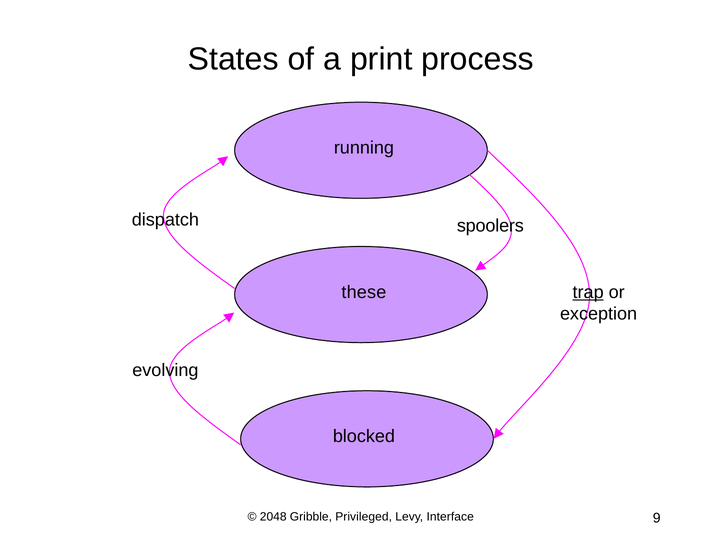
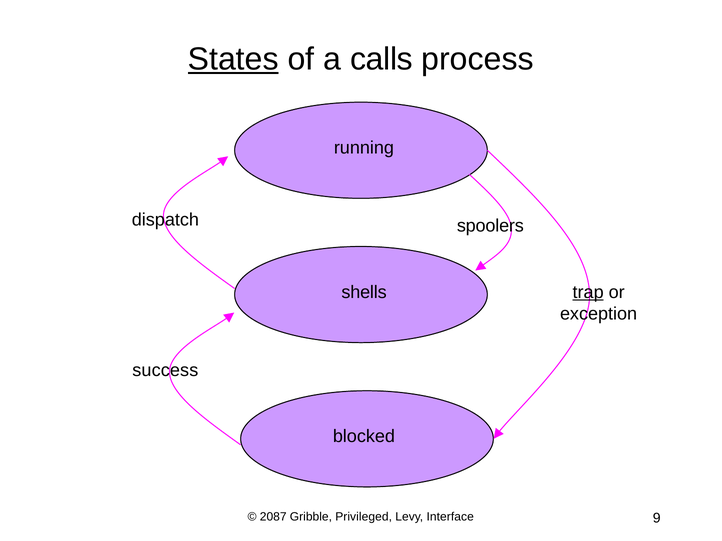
States underline: none -> present (233, 59)
print: print -> calls (381, 59)
these: these -> shells (364, 292)
evolving: evolving -> success (165, 371)
2048: 2048 -> 2087 (273, 517)
